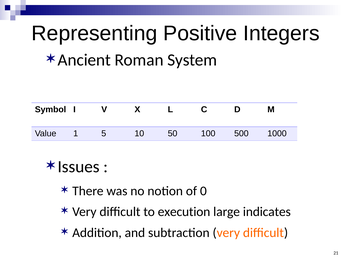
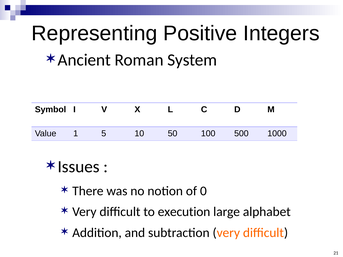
indicates: indicates -> alphabet (267, 212)
